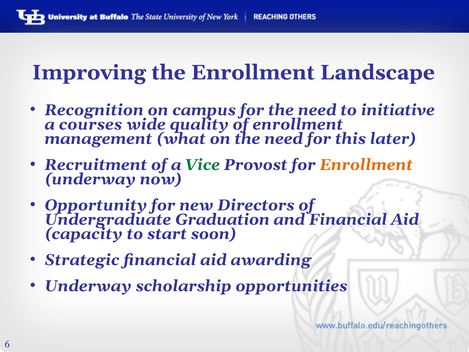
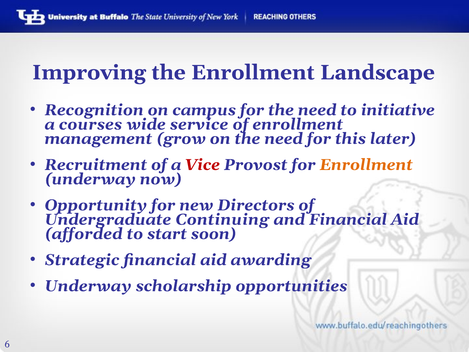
quality: quality -> service (199, 124)
what: what -> grow (181, 139)
Vice colour: green -> red (203, 165)
Graduation: Graduation -> Continuing (222, 219)
capacity: capacity -> afforded (84, 234)
